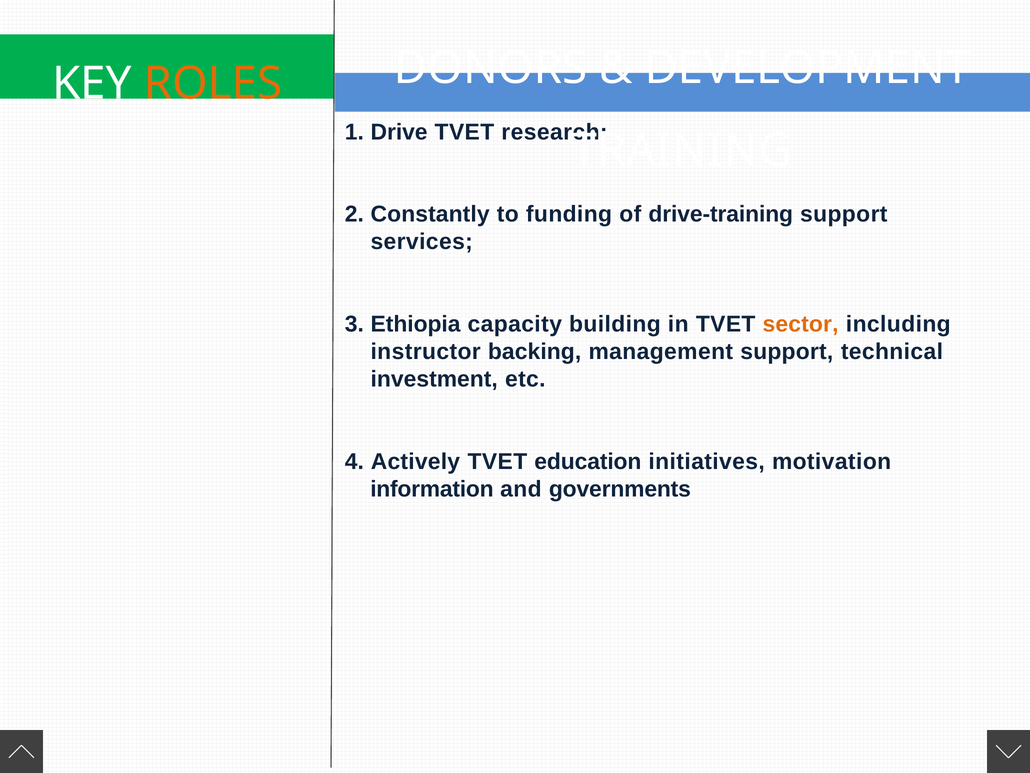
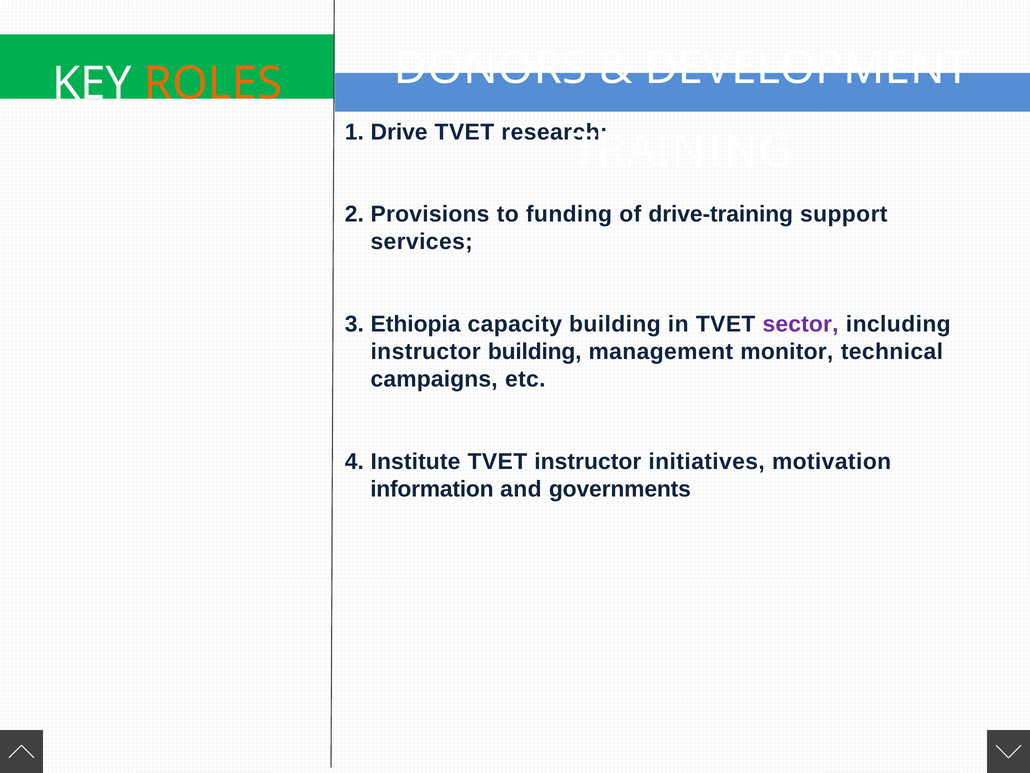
Constantly: Constantly -> Provisions (430, 214)
sector colour: orange -> purple (800, 324)
instructor backing: backing -> building (535, 352)
management support: support -> monitor (787, 352)
investment: investment -> campaigns (434, 379)
Actively: Actively -> Institute (415, 461)
TVET education: education -> instructor (588, 461)
